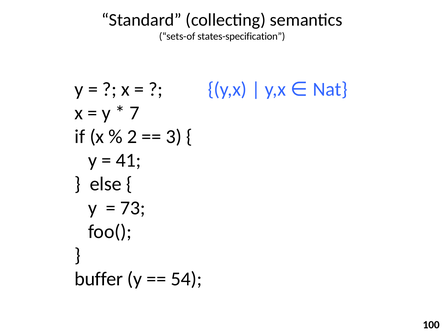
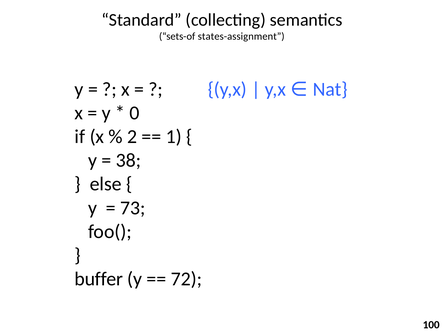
states-specification: states-specification -> states-assignment (241, 36)
7: 7 -> 0 (135, 113)
3: 3 -> 1 (174, 137)
41: 41 -> 38 (128, 160)
54: 54 -> 72 (186, 279)
